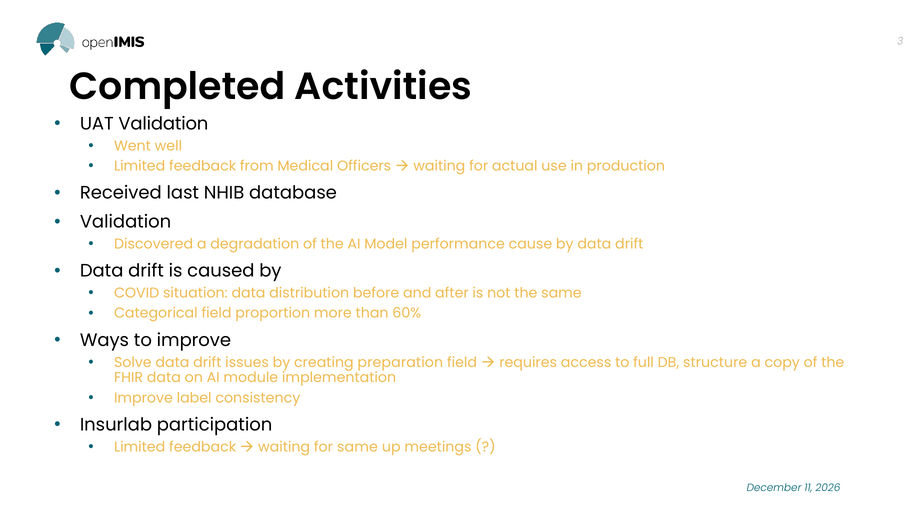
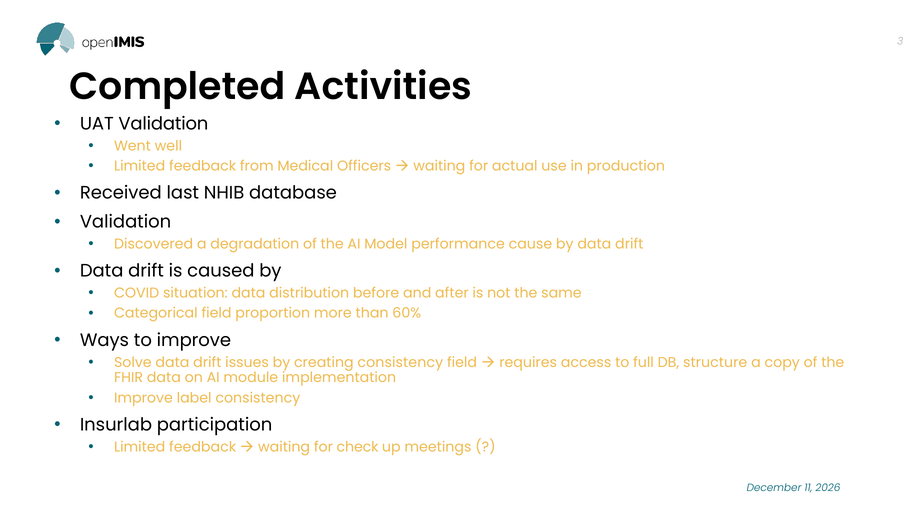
creating preparation: preparation -> consistency (400, 362)
for same: same -> check (358, 447)
